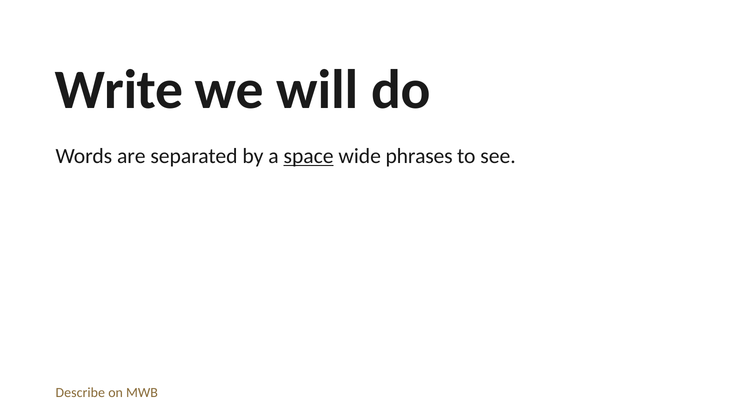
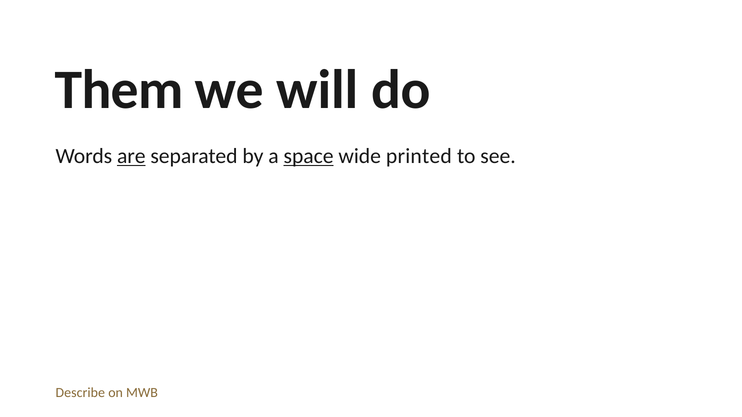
Write: Write -> Them (119, 90)
are underline: none -> present (131, 156)
phrases: phrases -> printed (419, 156)
